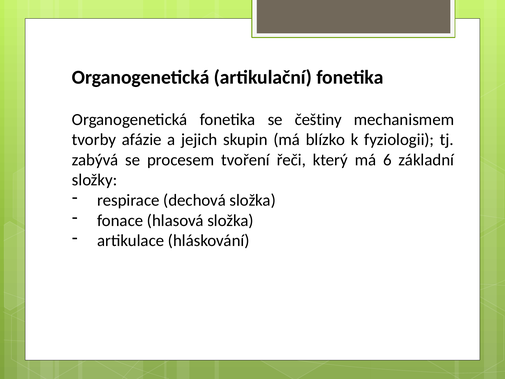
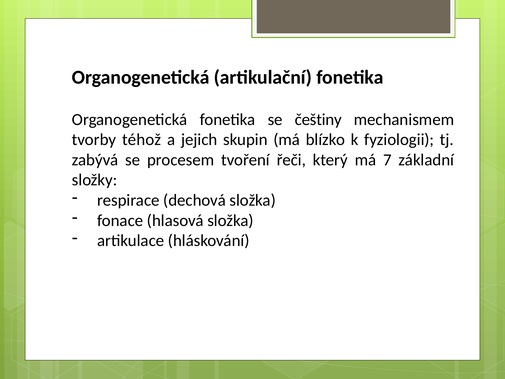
afázie: afázie -> téhož (142, 140)
6: 6 -> 7 (387, 160)
